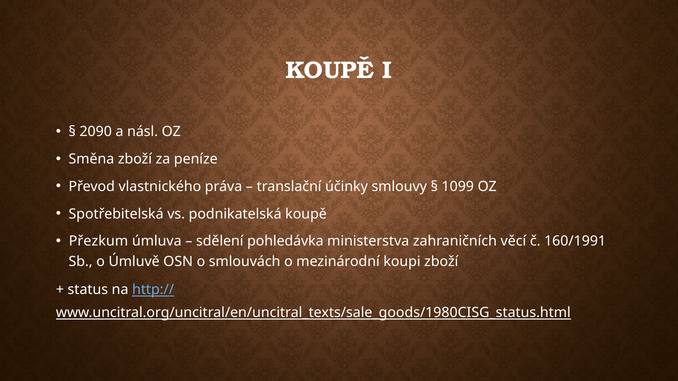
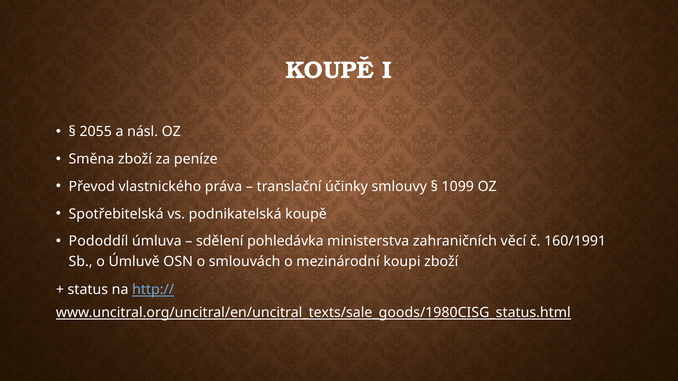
2090: 2090 -> 2055 (96, 132)
Přezkum: Přezkum -> Pododdíl (98, 242)
